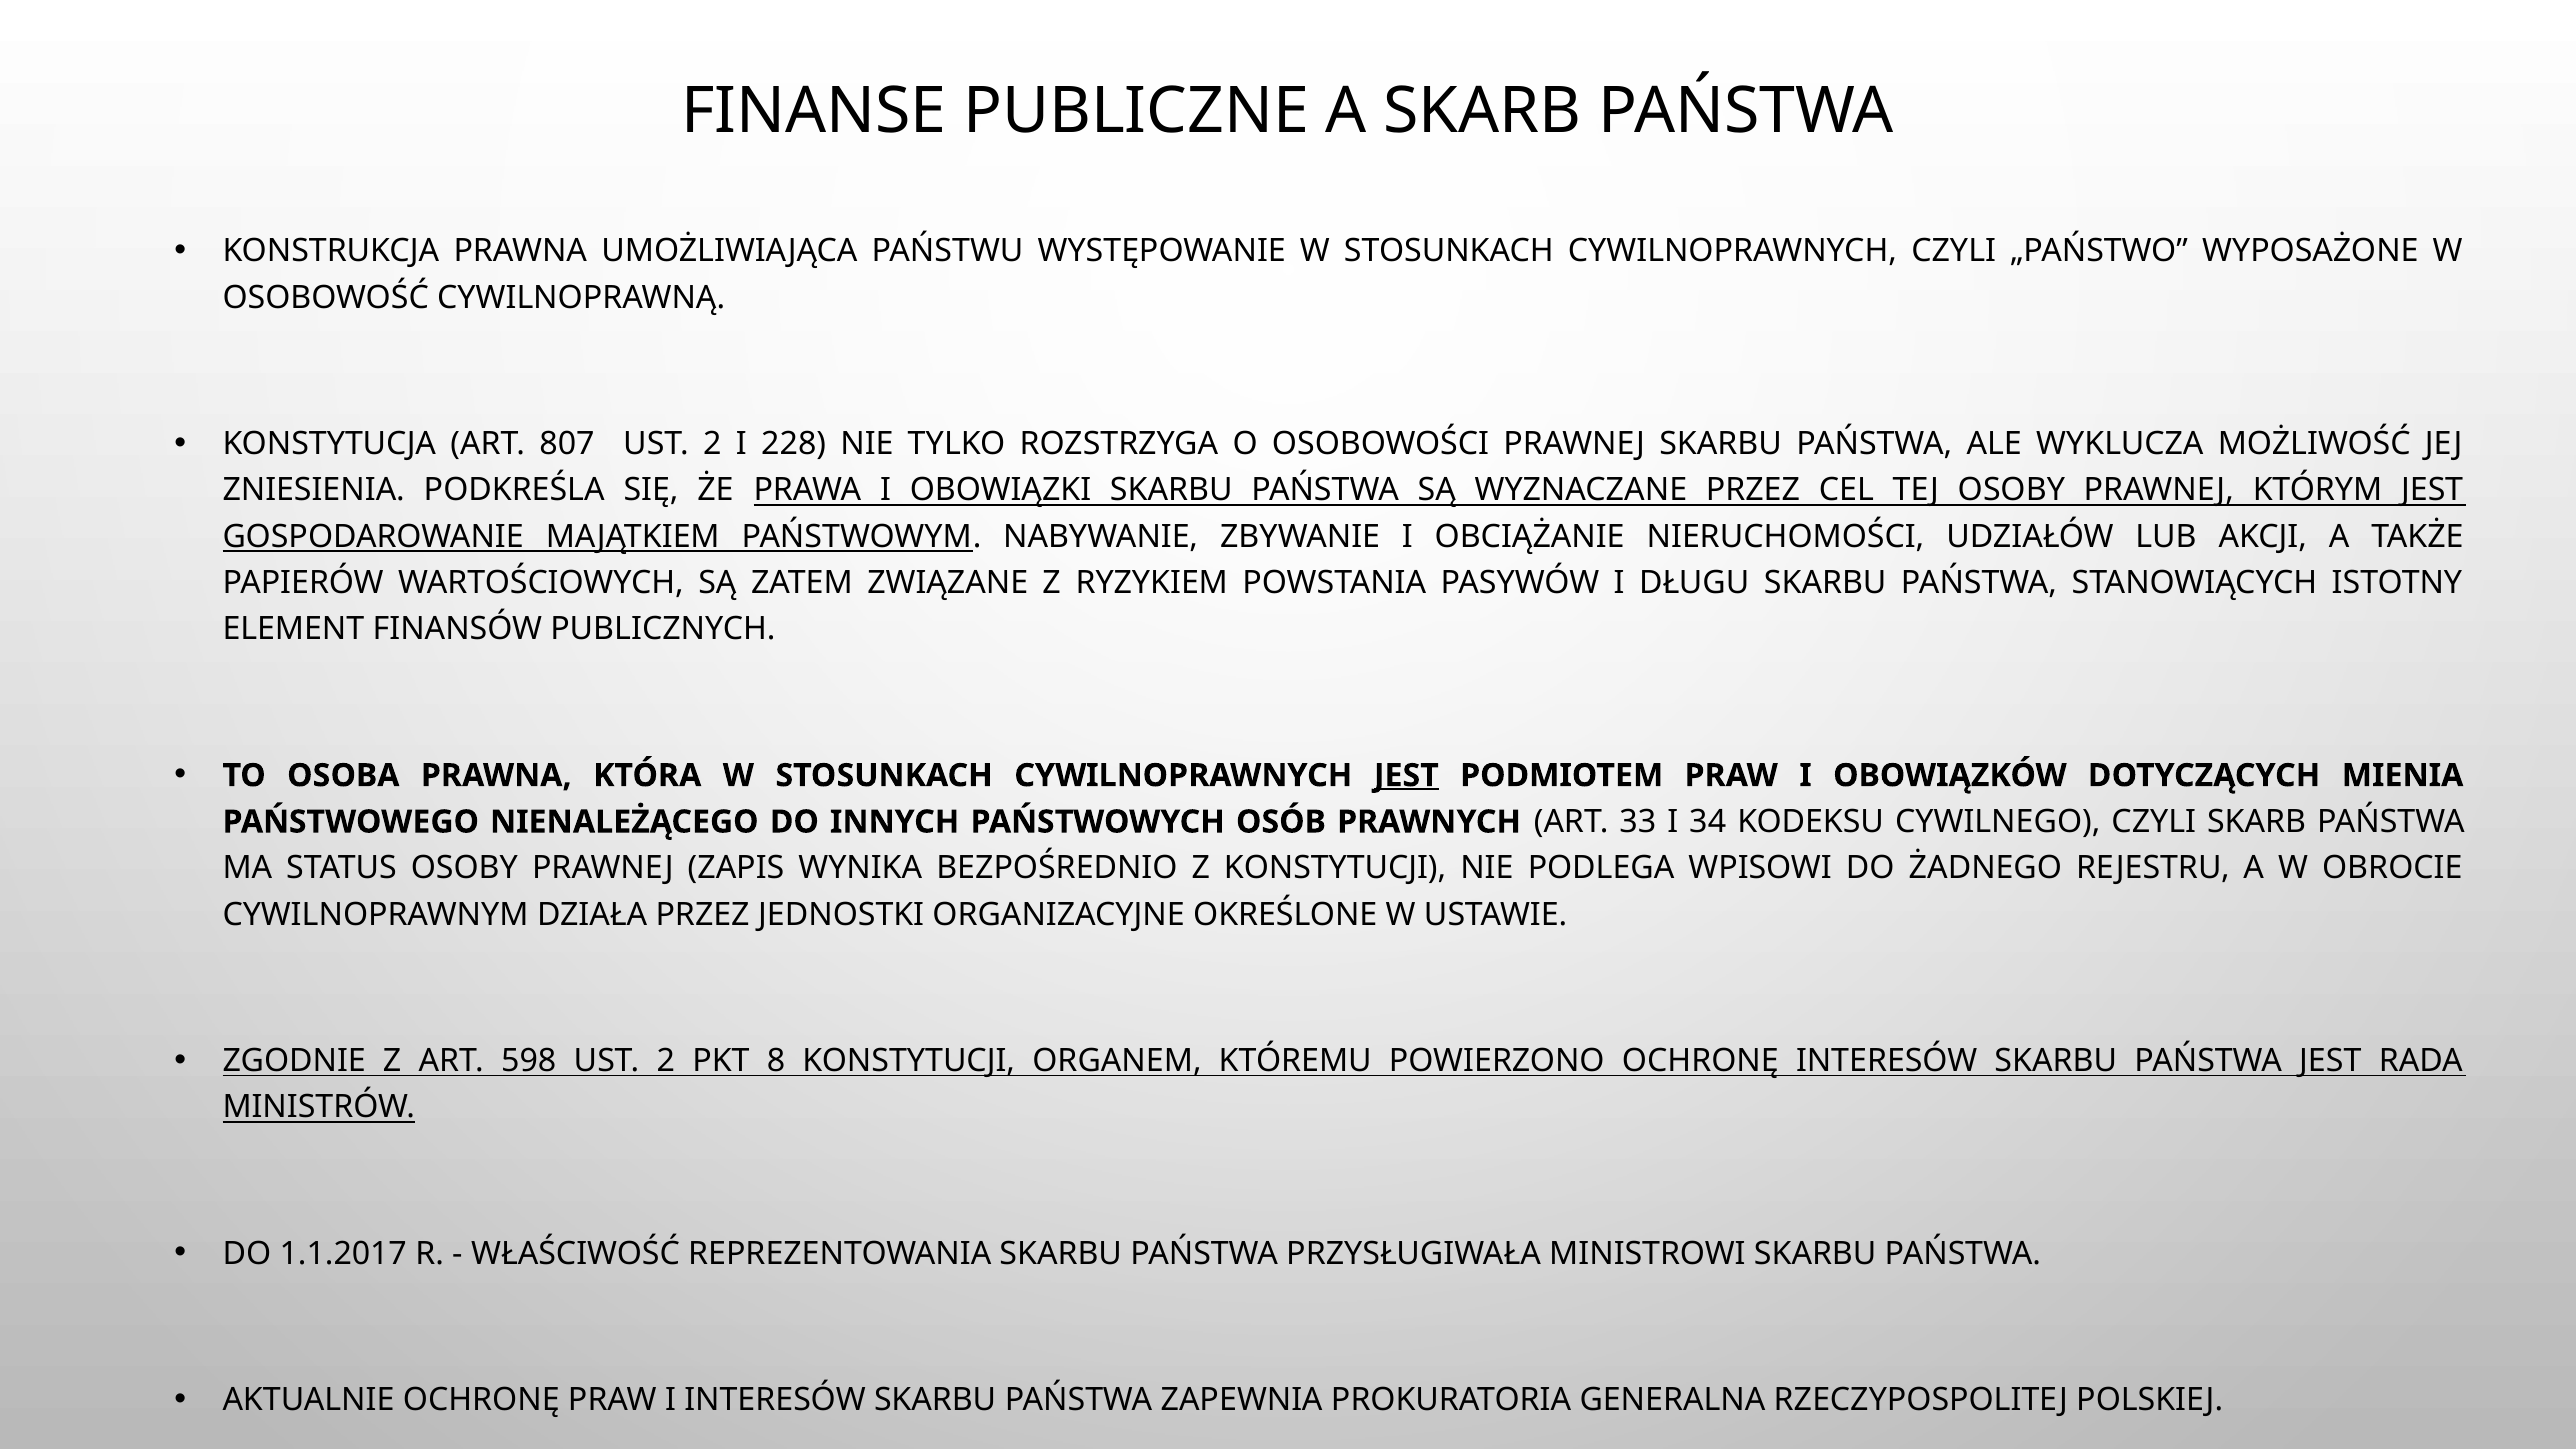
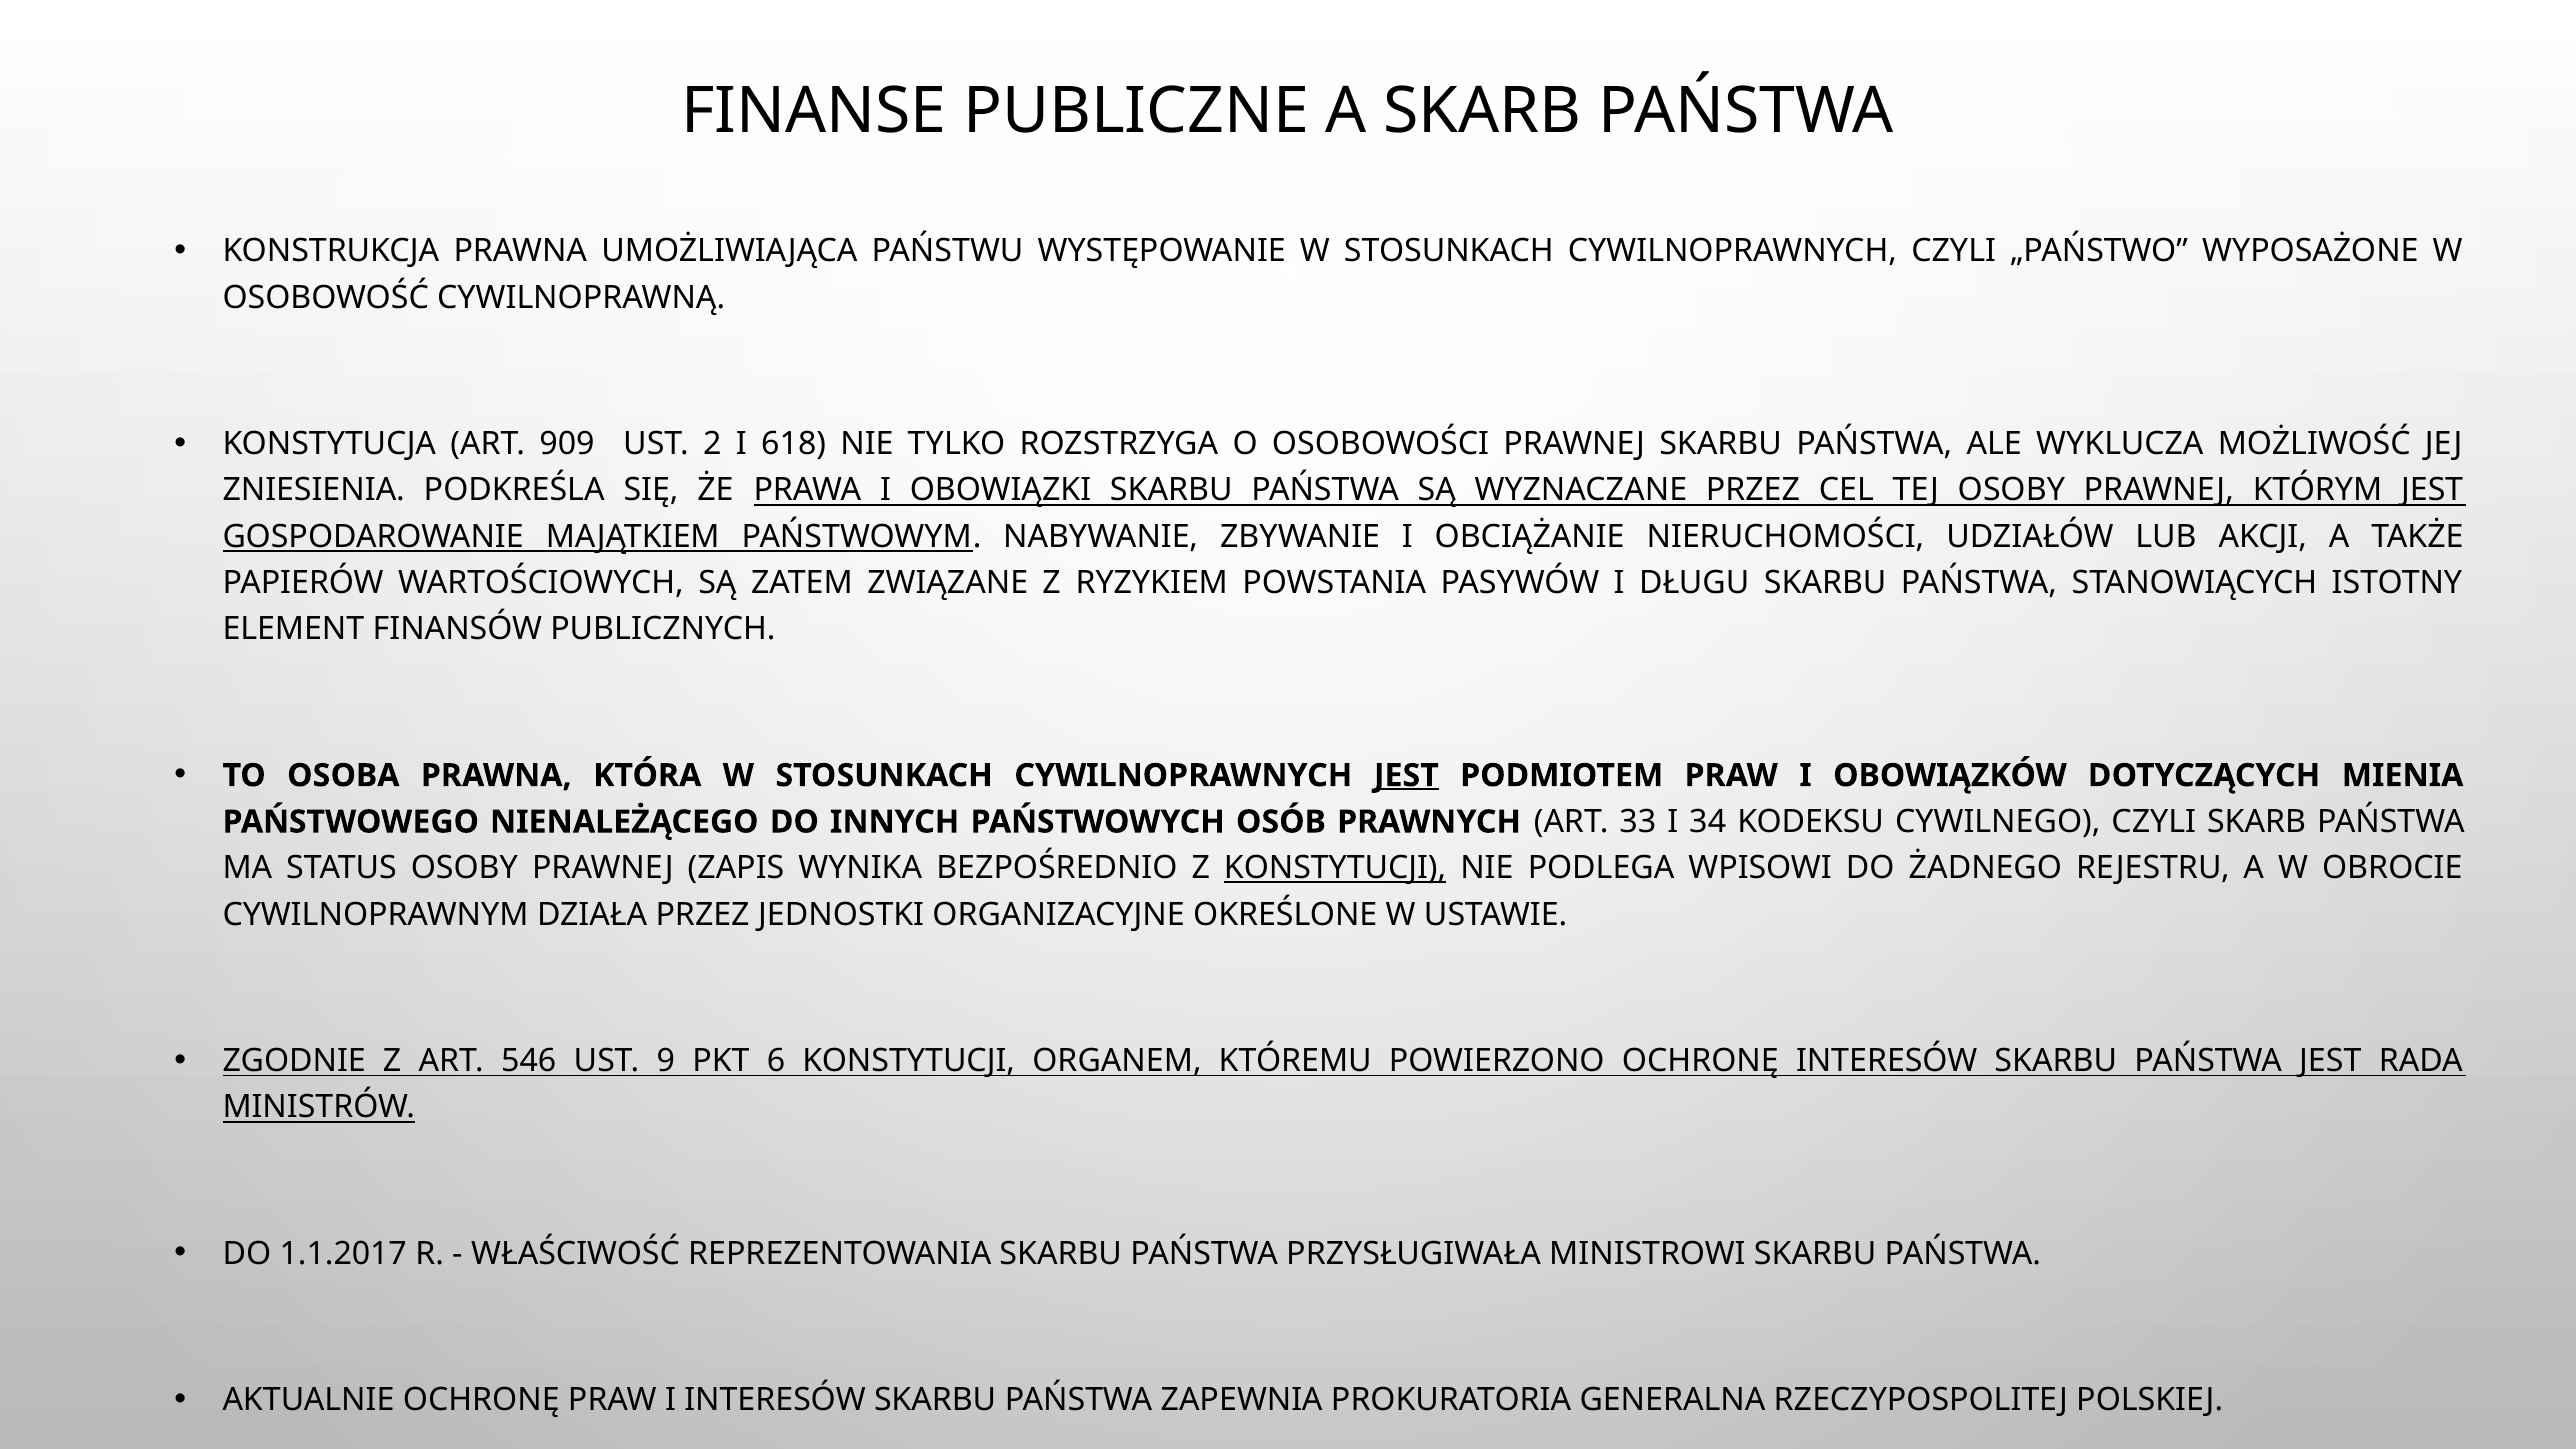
807: 807 -> 909 (567, 444)
228: 228 -> 618 (794, 444)
KONSTYTUCJI underline: none -> present (1335, 868)
598: 598 -> 546 (529, 1061)
2: 2 -> 9 (666, 1061)
8: 8 -> 6 (776, 1061)
